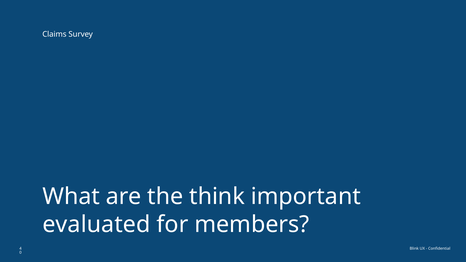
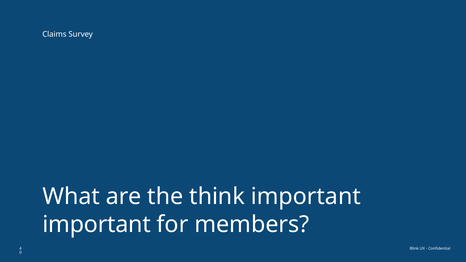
evaluated: evaluated -> important (97, 224)
